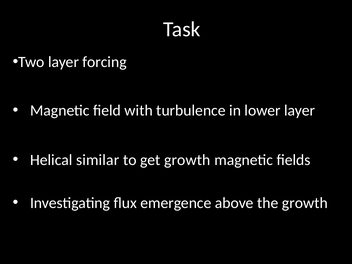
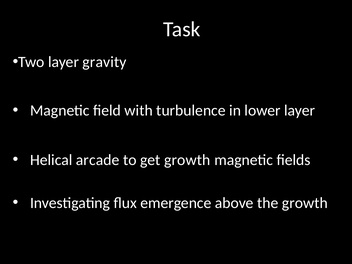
forcing: forcing -> gravity (104, 62)
similar: similar -> arcade (98, 160)
